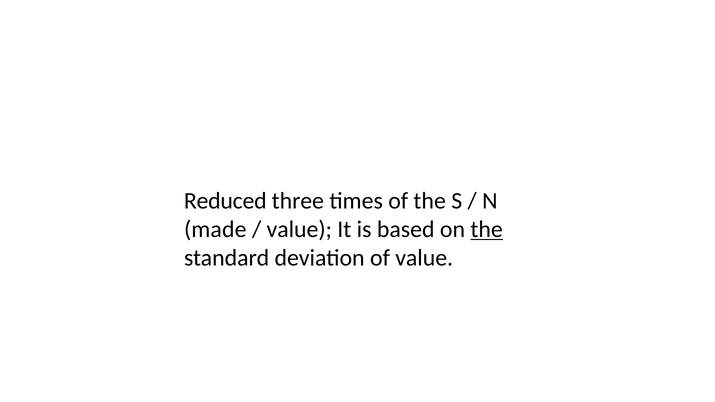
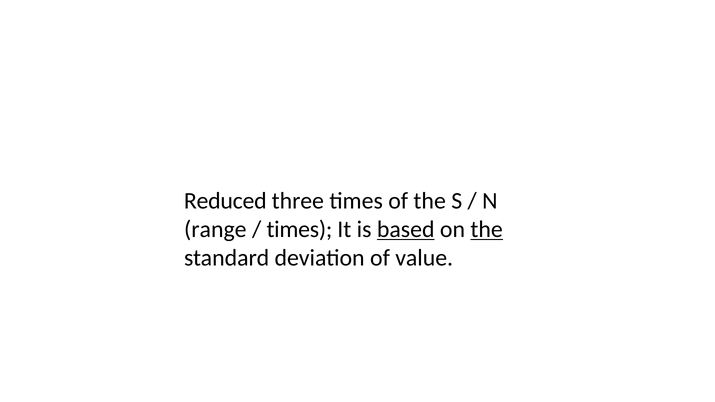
made: made -> range (215, 229)
value: value -> times (299, 229)
based underline: none -> present (406, 229)
